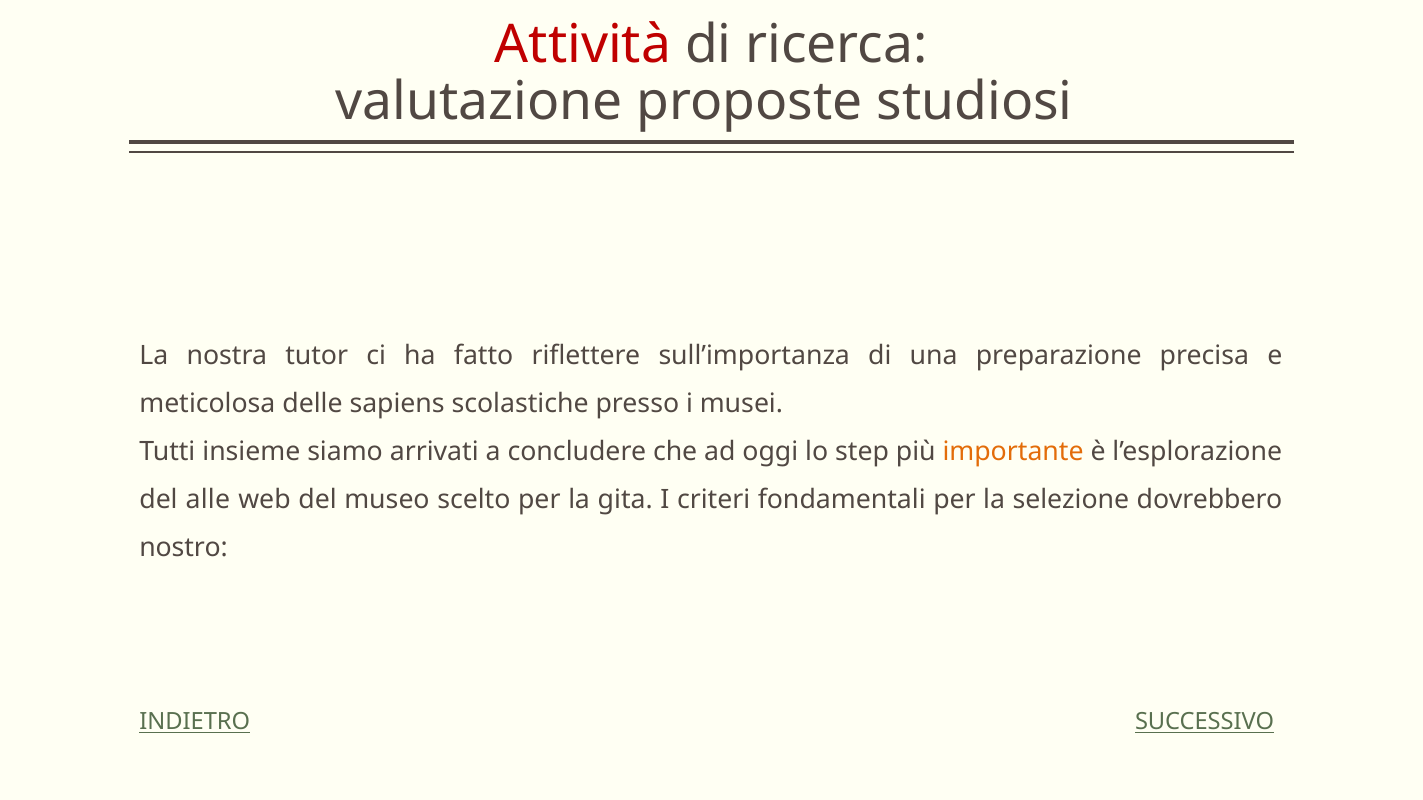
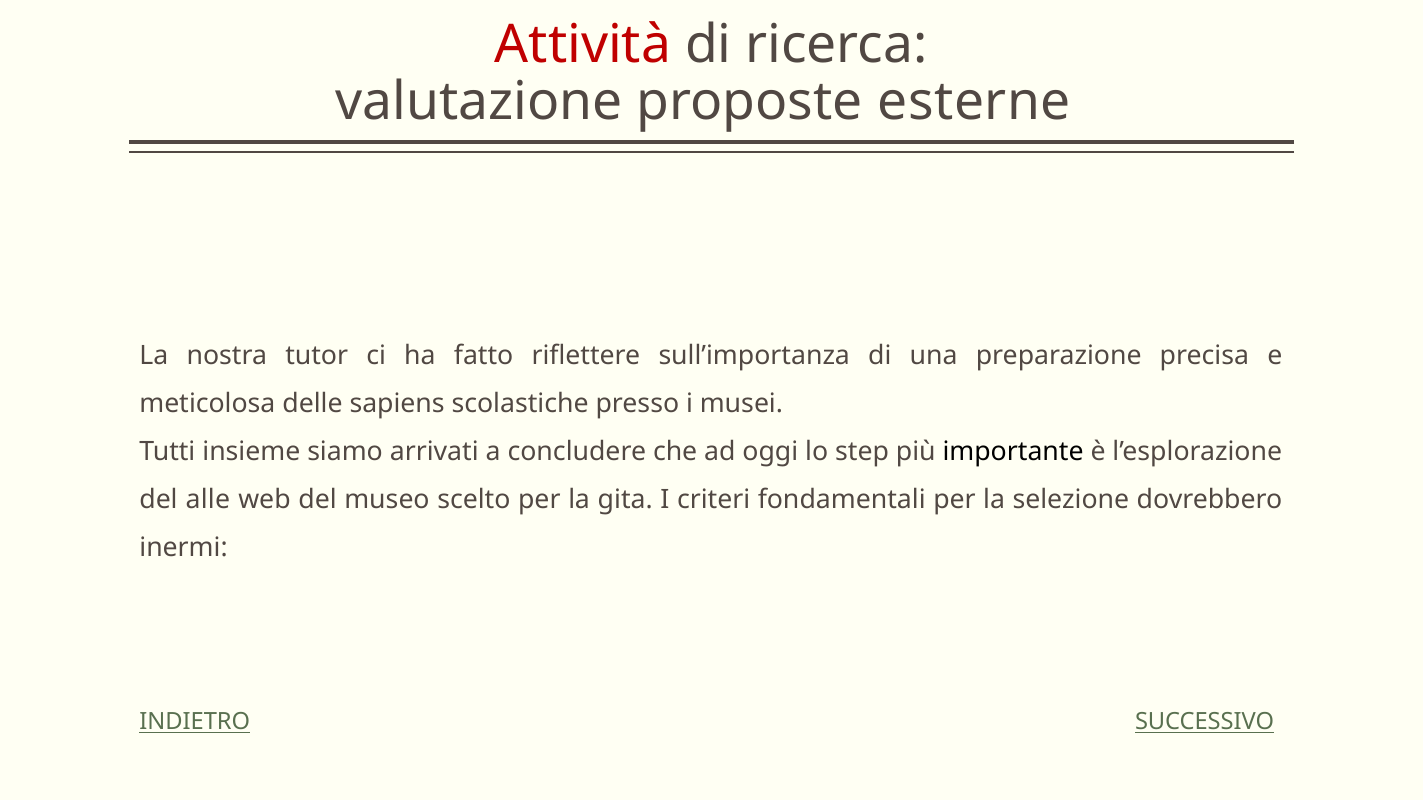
studiosi: studiosi -> esterne (974, 102)
importante colour: orange -> black (1013, 452)
nostro: nostro -> inermi (184, 548)
